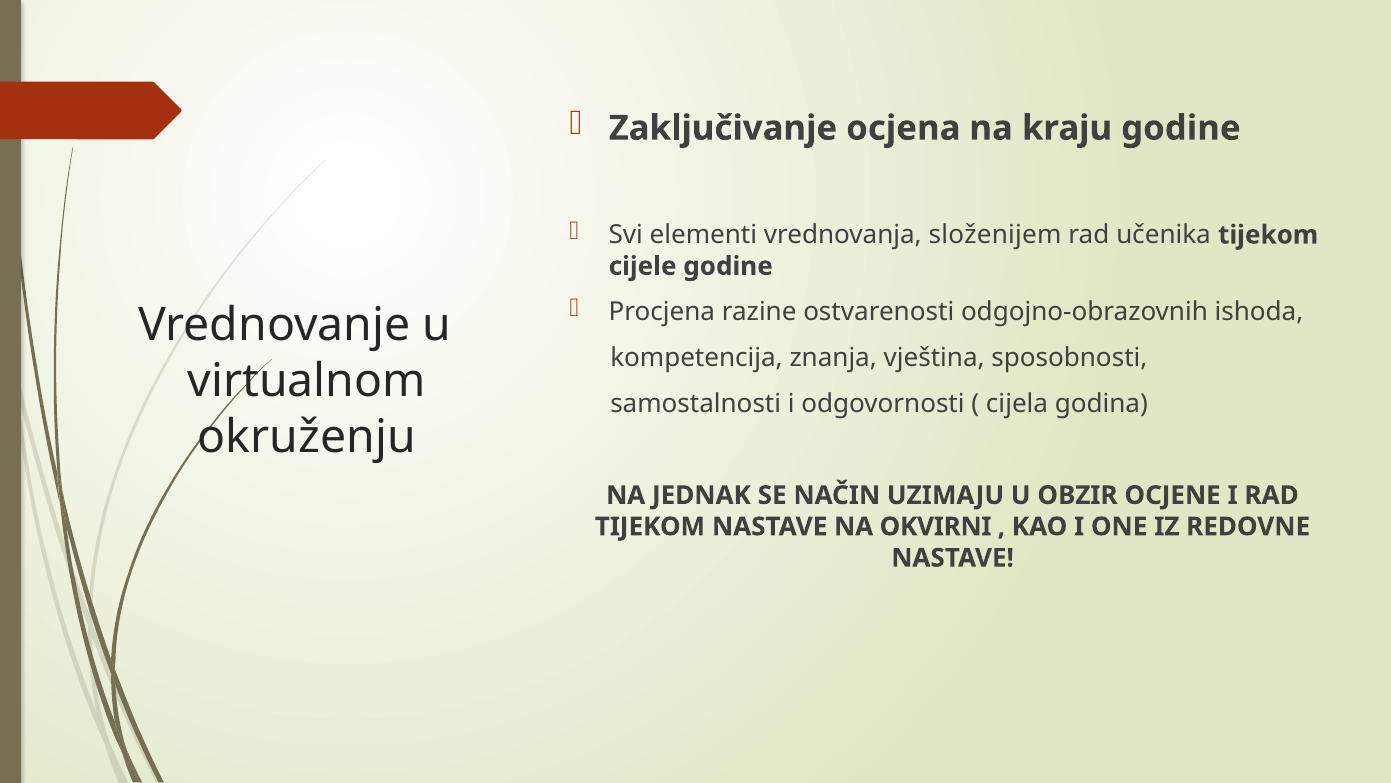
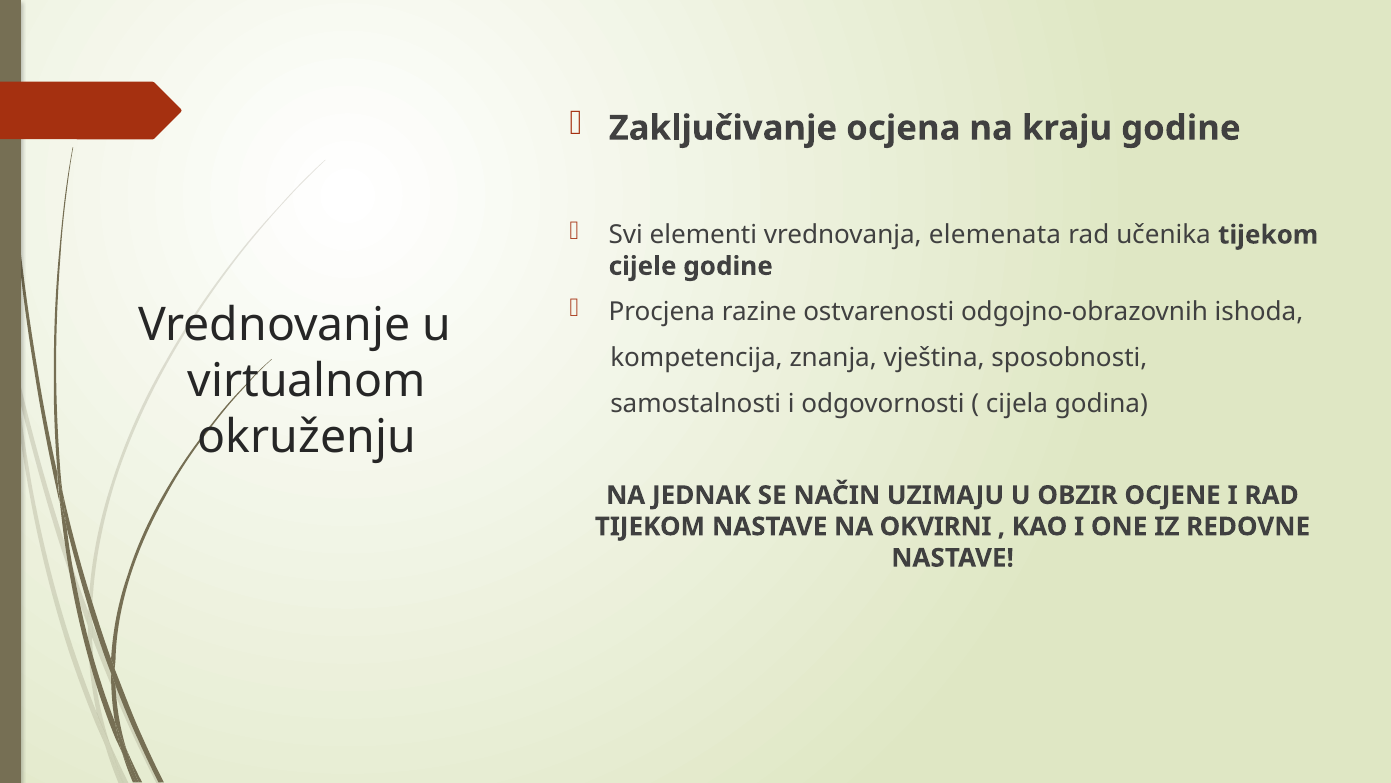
složenijem: složenijem -> elemenata (995, 235)
